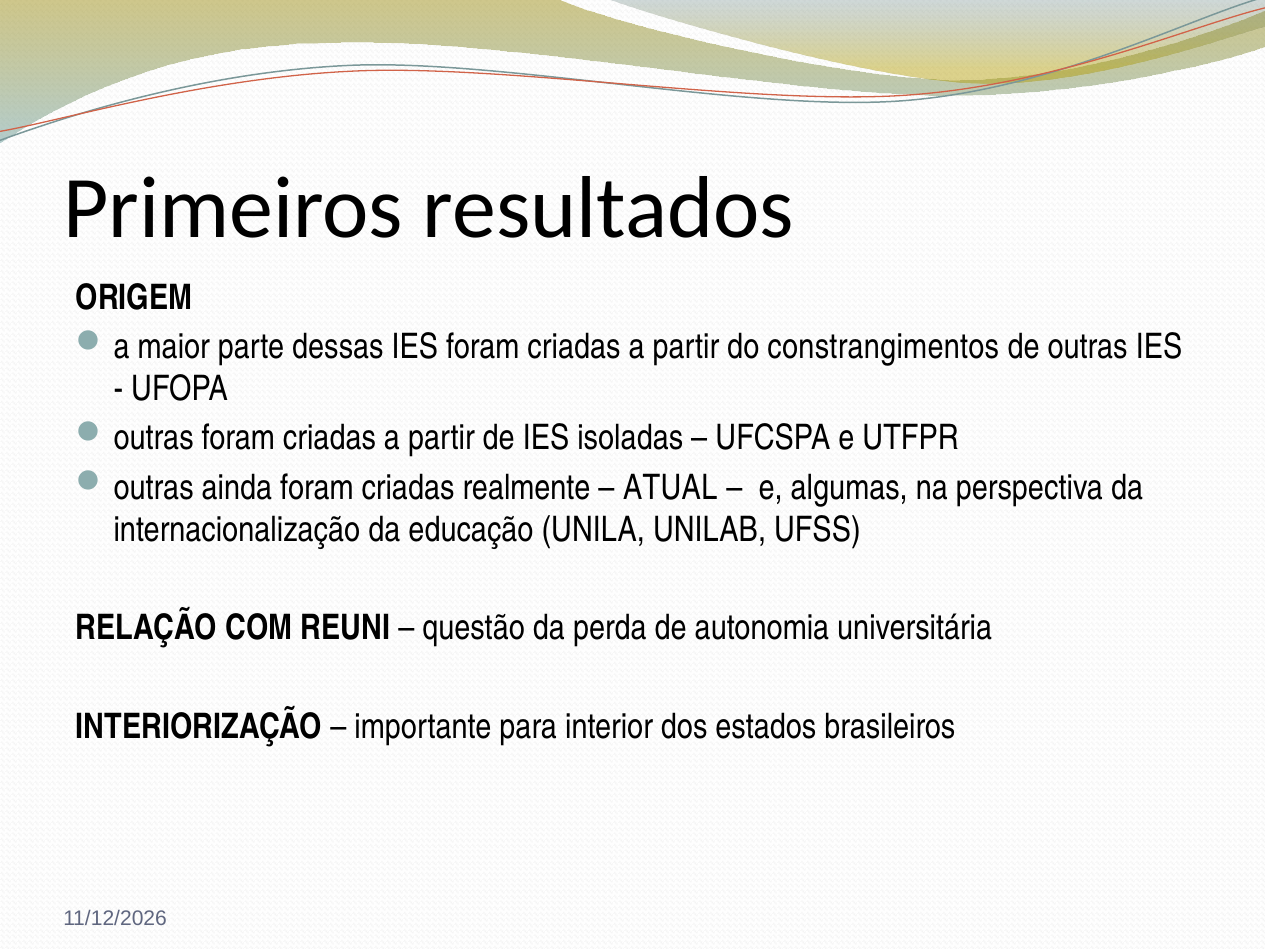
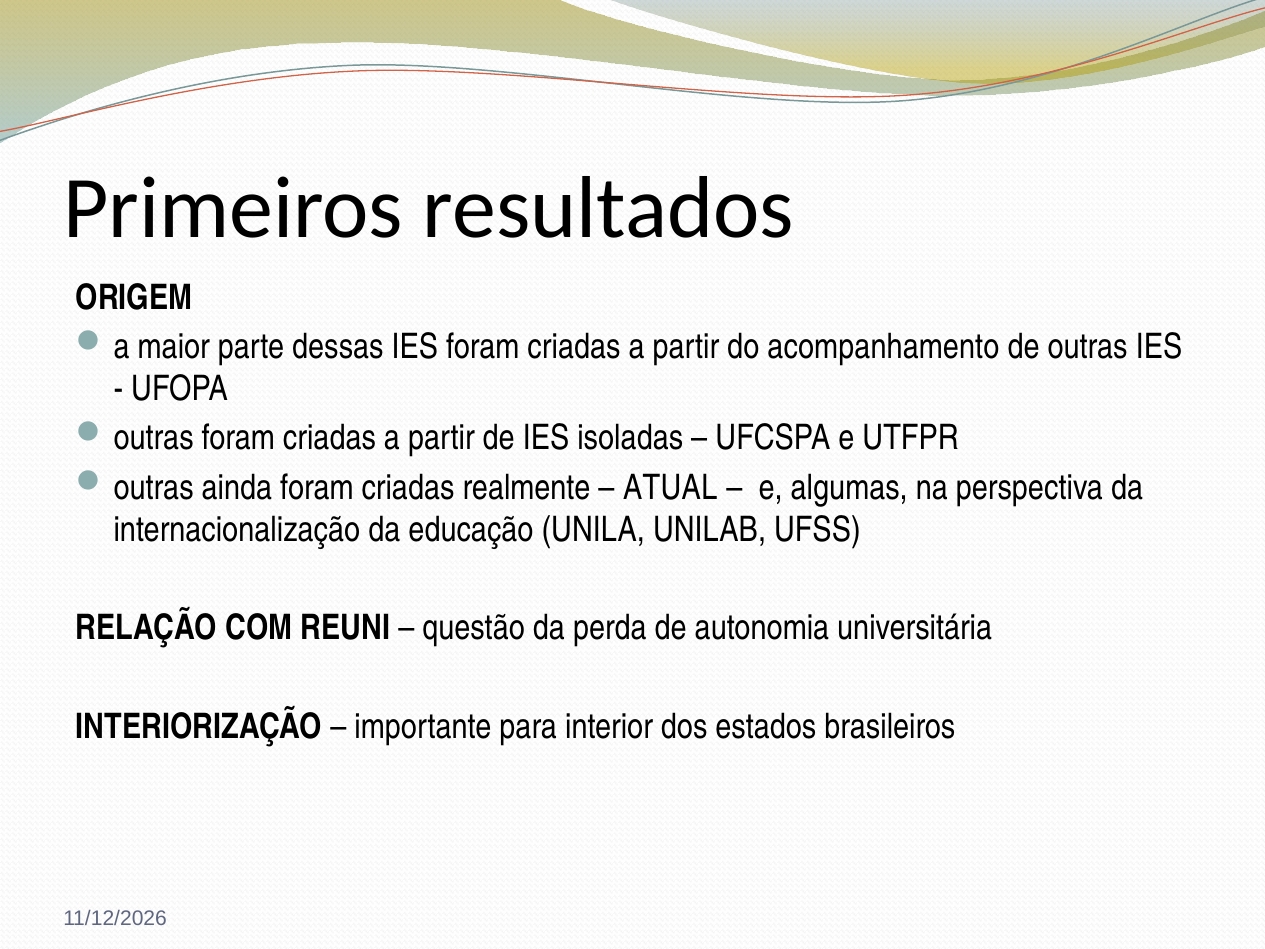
constrangimentos: constrangimentos -> acompanhamento (883, 347)
